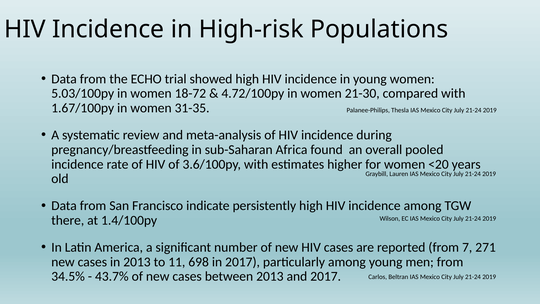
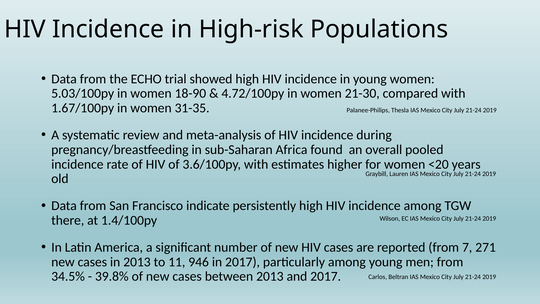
18-72: 18-72 -> 18-90 (190, 93)
698: 698 -> 946 (199, 262)
43.7%: 43.7% -> 39.8% (112, 276)
